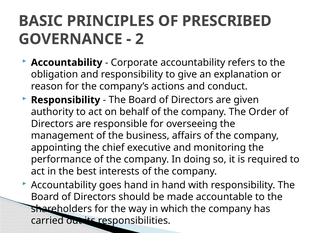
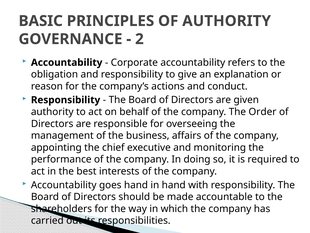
OF PRESCRIBED: PRESCRIBED -> AUTHORITY (227, 21)
